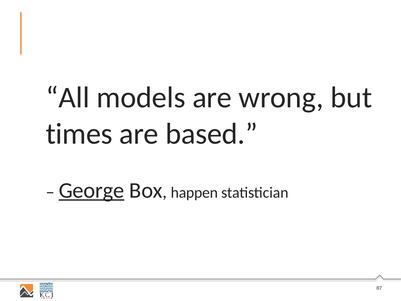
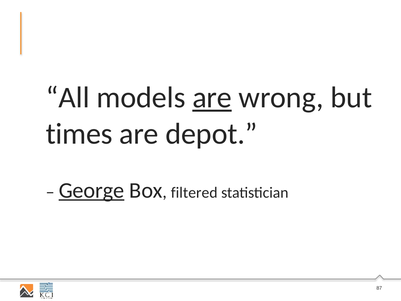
are underline: none -> present (212, 98)
based: based -> depot (211, 134)
happen: happen -> filtered (194, 193)
